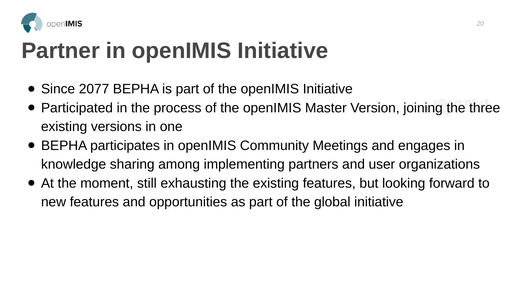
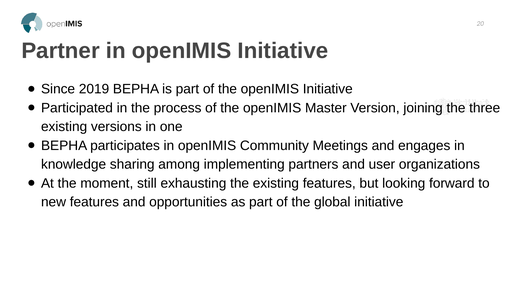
2077: 2077 -> 2019 (94, 89)
